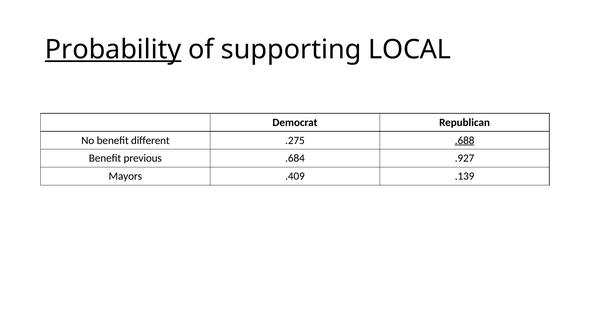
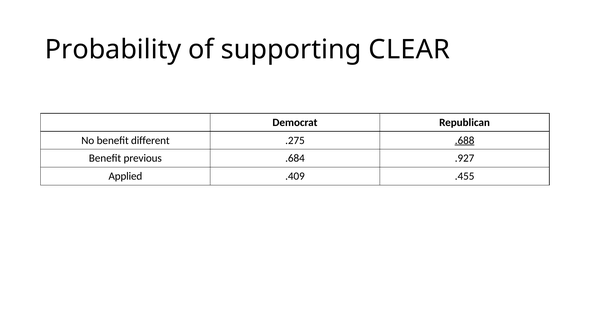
Probability underline: present -> none (113, 50)
LOCAL: LOCAL -> CLEAR (409, 50)
Mayors: Mayors -> Applied (125, 176)
.139: .139 -> .455 (465, 176)
